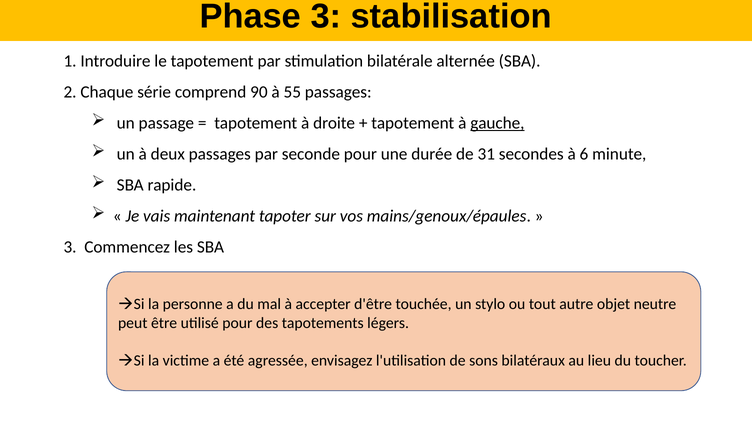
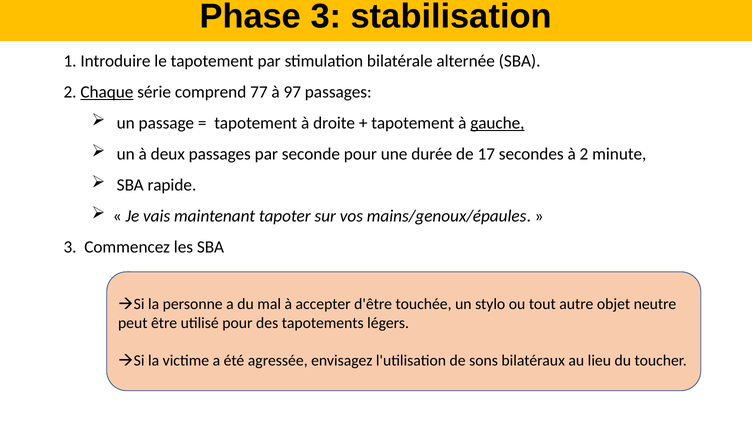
Chaque underline: none -> present (107, 92)
90: 90 -> 77 (259, 92)
55: 55 -> 97 (292, 92)
31: 31 -> 17 (486, 154)
à 6: 6 -> 2 (584, 154)
